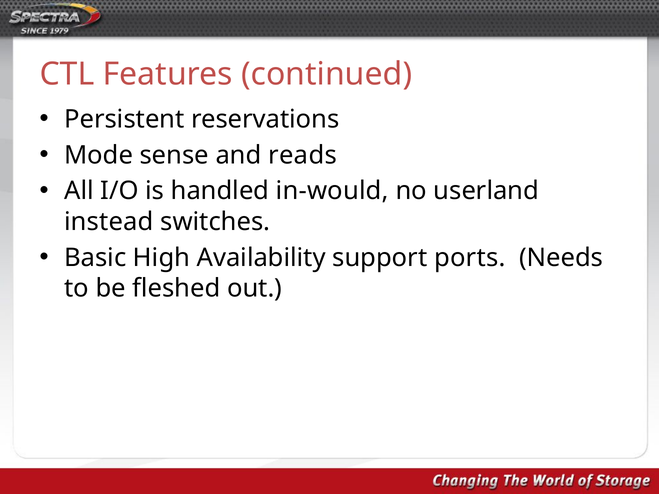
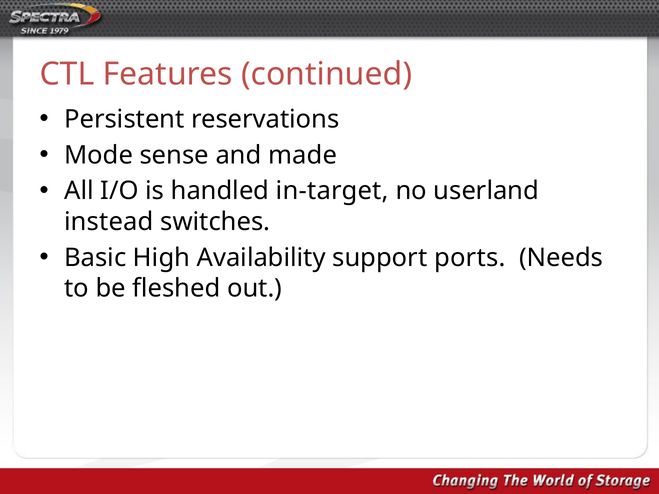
reads: reads -> made (303, 155)
in-would: in-would -> in-target (332, 191)
